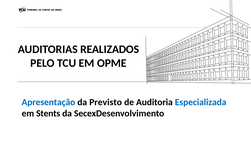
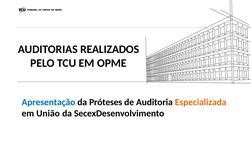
Previsto: Previsto -> Próteses (106, 102)
Especializada colour: blue -> orange (201, 102)
Stents: Stents -> União (48, 114)
